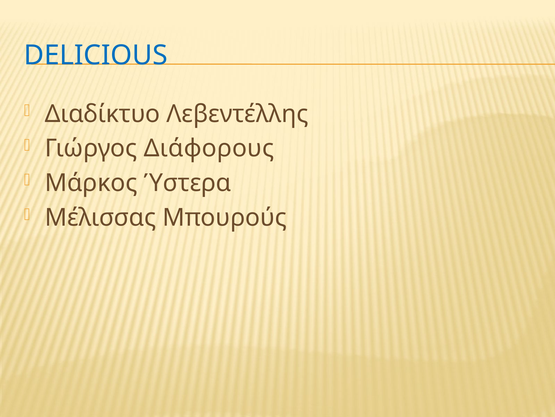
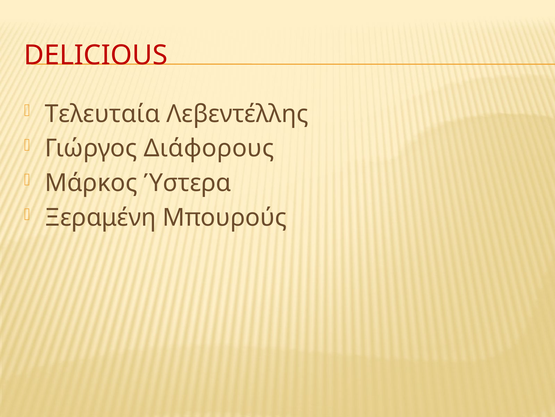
DELICIOUS colour: blue -> red (96, 55)
Διαδίκτυο: Διαδίκτυο -> Τελευταία (102, 114)
Μέλισσας: Μέλισσας -> Ξεραμένη (100, 217)
